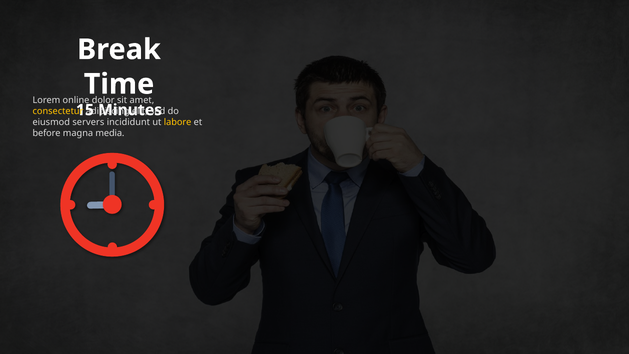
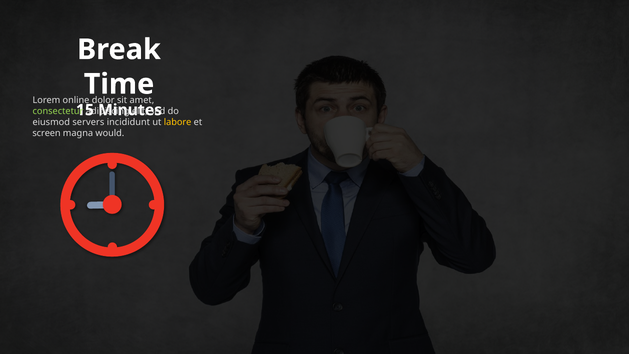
consectetur colour: yellow -> light green (58, 111)
before: before -> screen (47, 133)
media: media -> would (110, 133)
